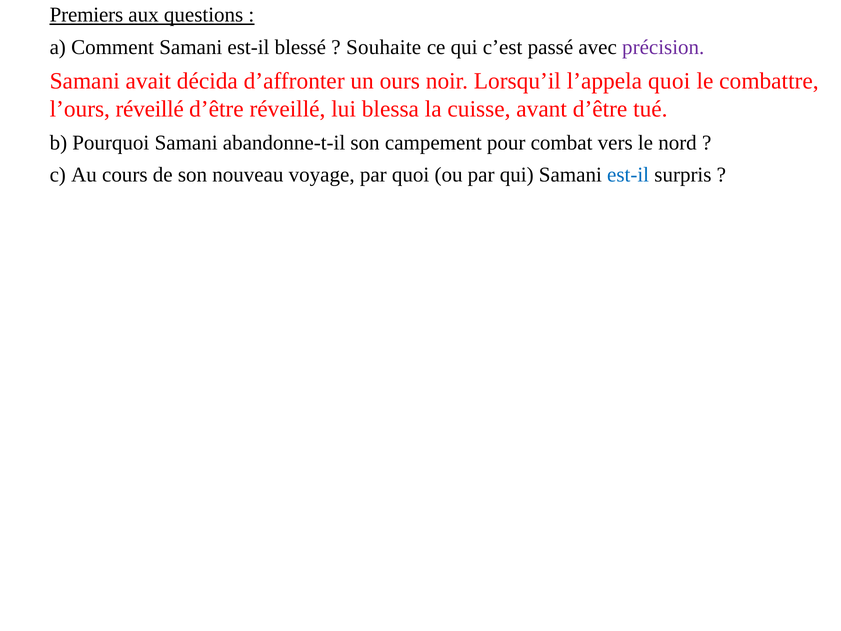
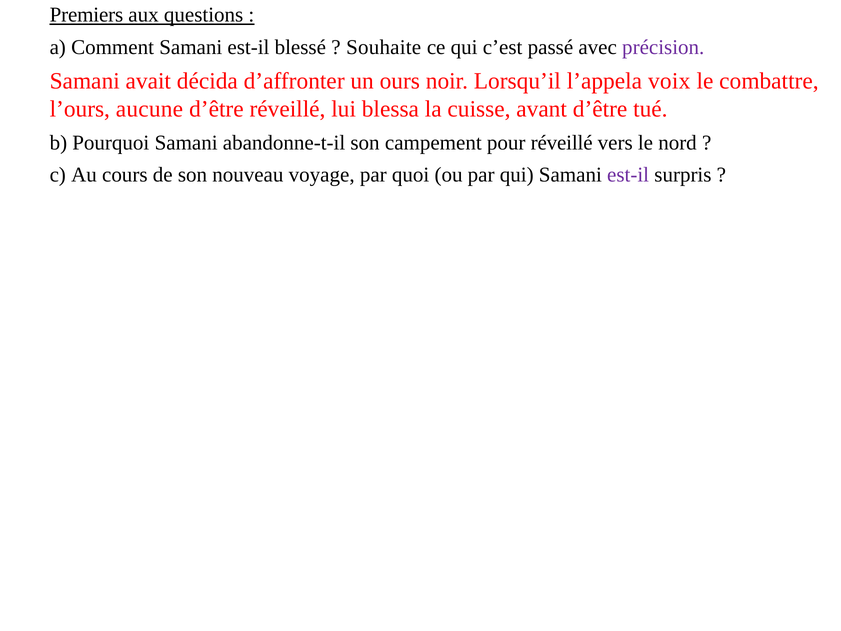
l’appela quoi: quoi -> voix (669, 81)
l’ours réveillé: réveillé -> aucune (149, 109)
pour combat: combat -> réveillé (562, 143)
est-il colour: blue -> purple (628, 175)
